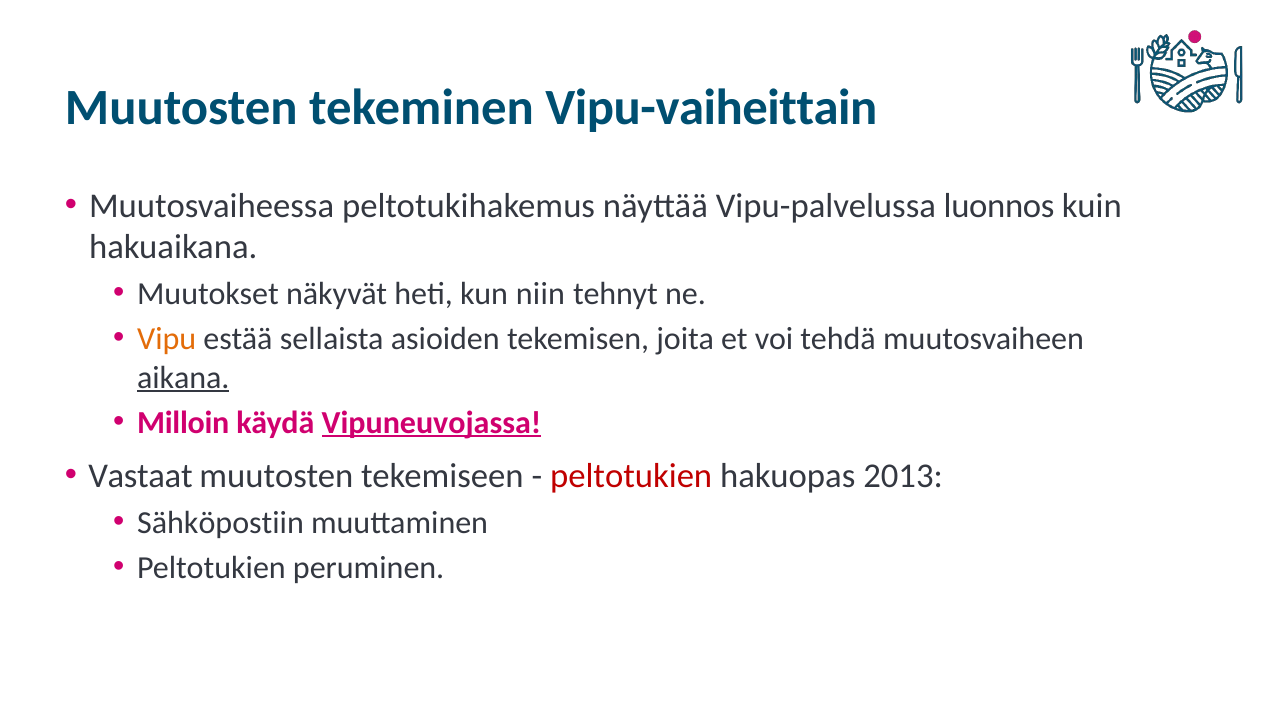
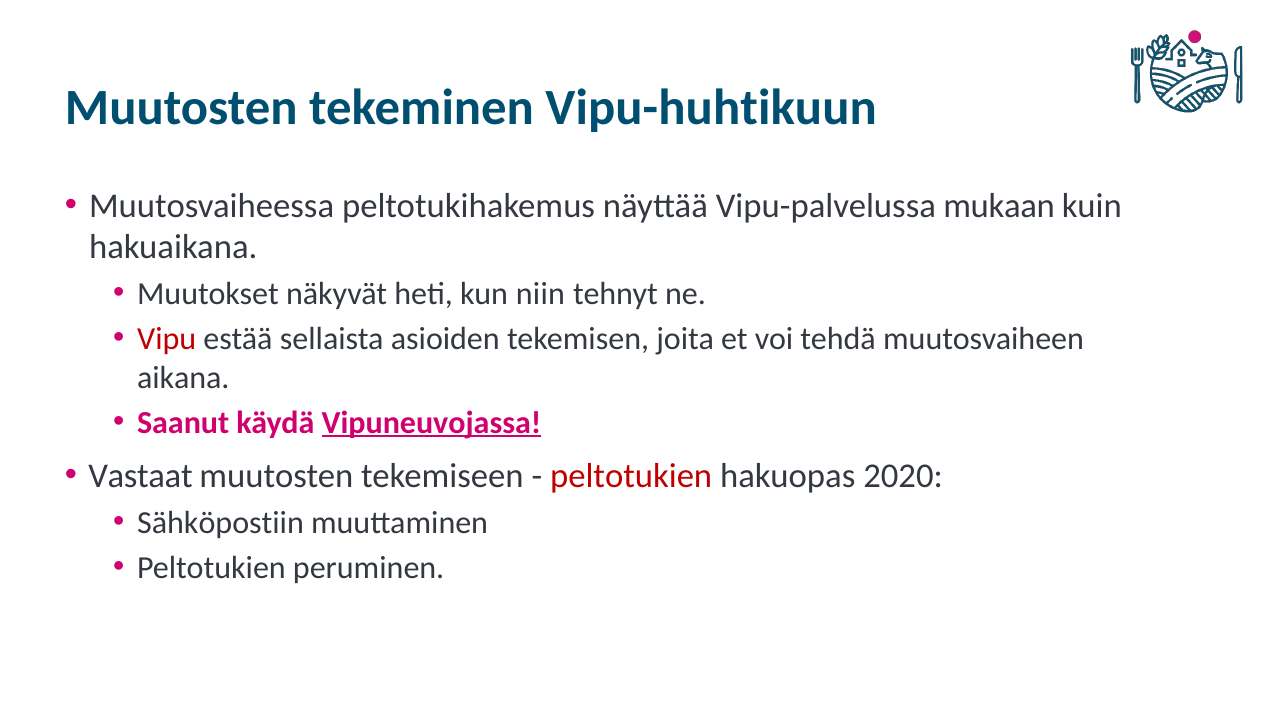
Vipu-vaiheittain: Vipu-vaiheittain -> Vipu-huhtikuun (711, 108)
luonnos: luonnos -> mukaan (999, 206)
Vipu colour: orange -> red (167, 339)
aikana underline: present -> none (183, 377)
Milloin: Milloin -> Saanut (183, 423)
2013: 2013 -> 2020 (903, 476)
